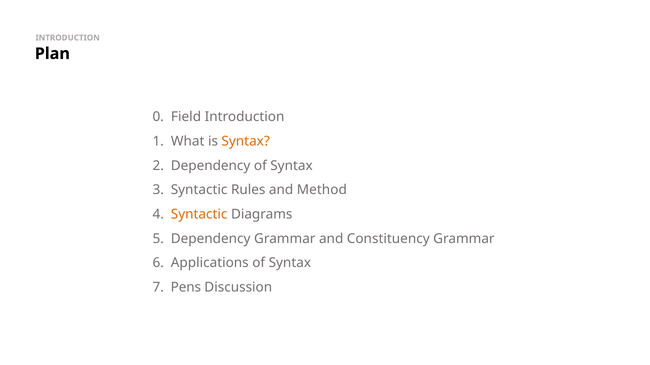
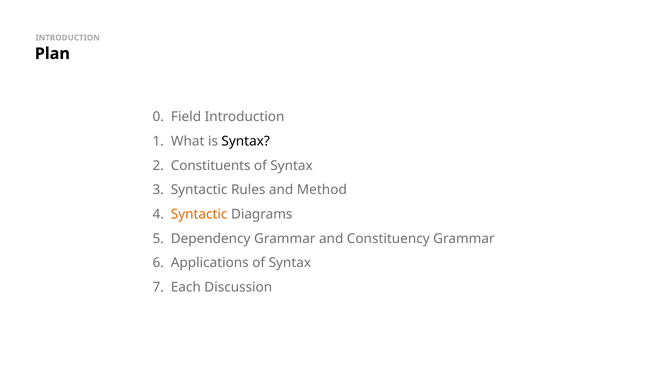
Syntax colour: orange -> black (246, 141)
Dependency: Dependency -> Constituents (211, 166)
Pens: Pens -> Each (186, 288)
